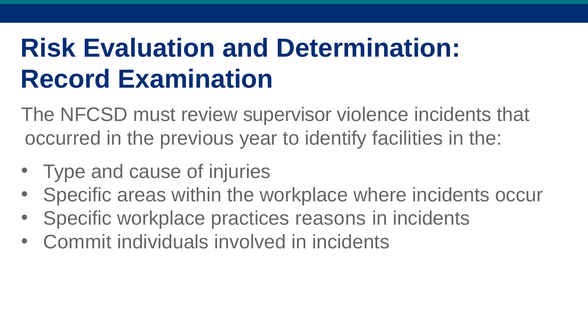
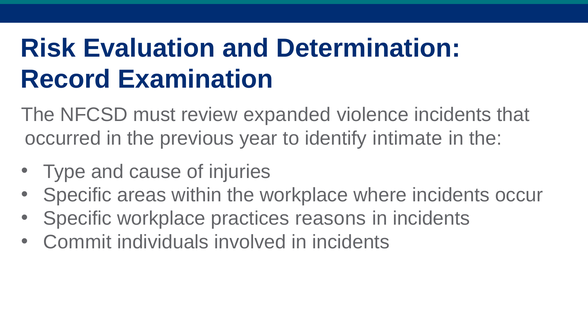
supervisor: supervisor -> expanded (287, 115)
facilities: facilities -> intimate (407, 139)
